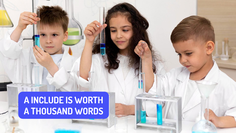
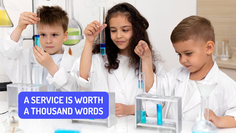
INCLUDE: INCLUDE -> SERVICE (47, 100)
